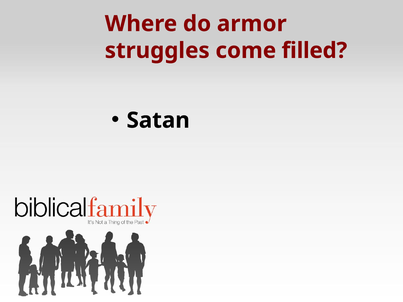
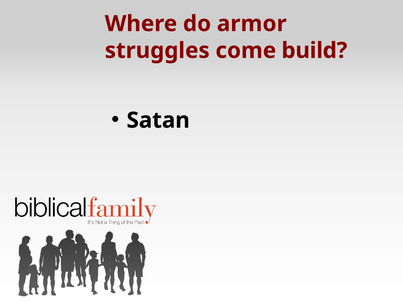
filled: filled -> build (314, 51)
